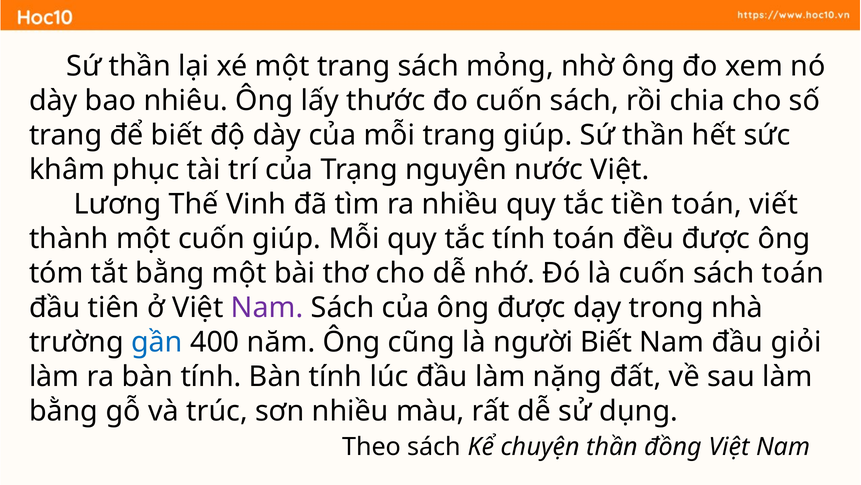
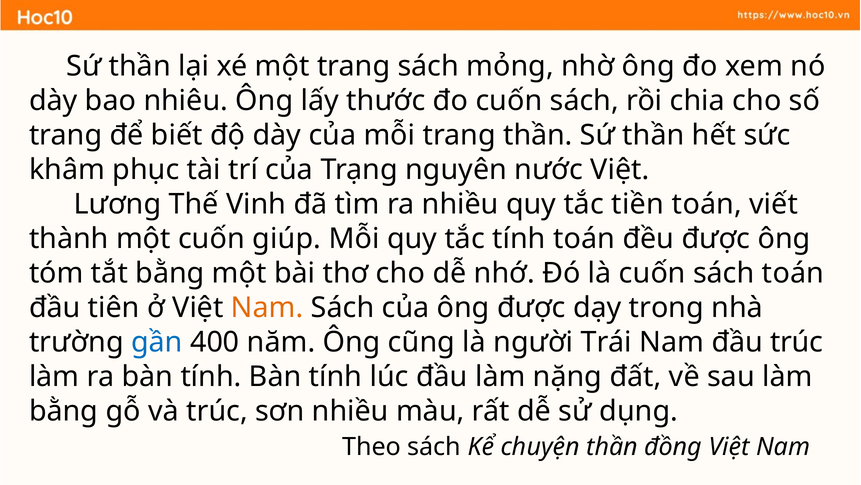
trang giúp: giúp -> thần (538, 135)
Nam colour: purple -> orange (267, 307)
người Biết: Biết -> Trái (606, 342)
đầu giỏi: giỏi -> trúc (797, 342)
